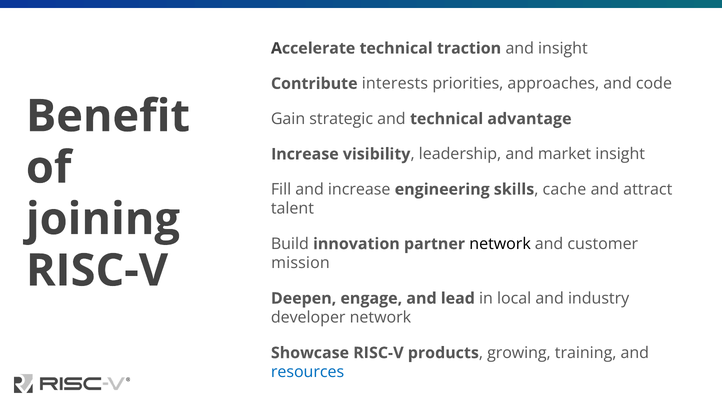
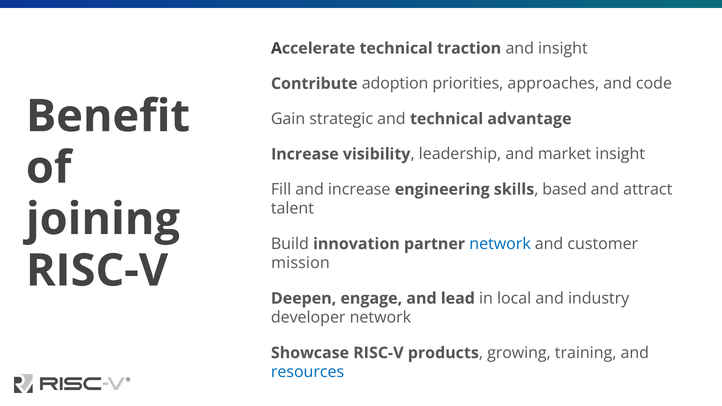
interests: interests -> adoption (395, 84)
cache: cache -> based (565, 189)
network colour: black -> blue (500, 244)
